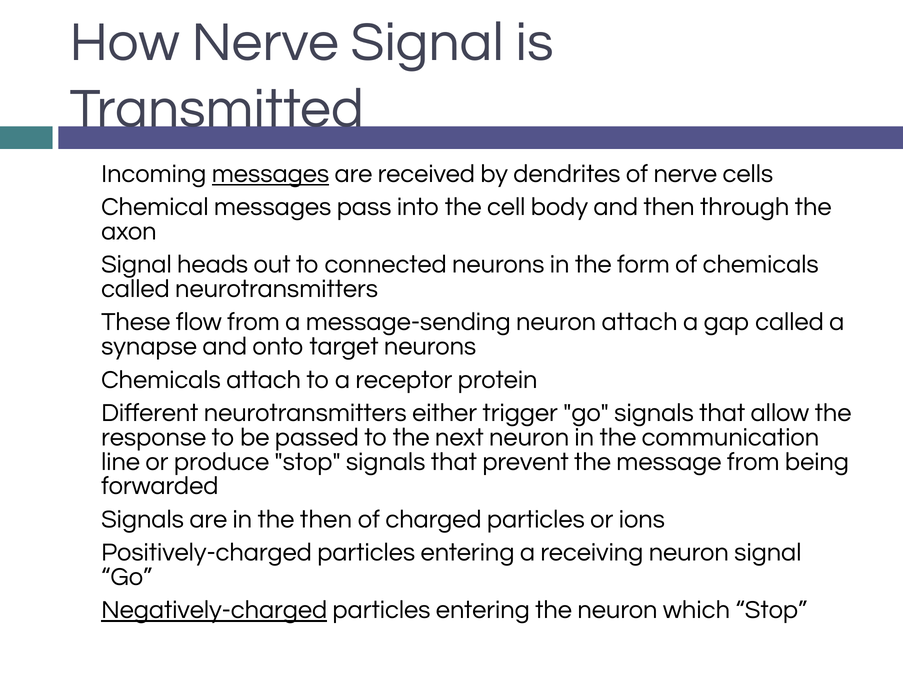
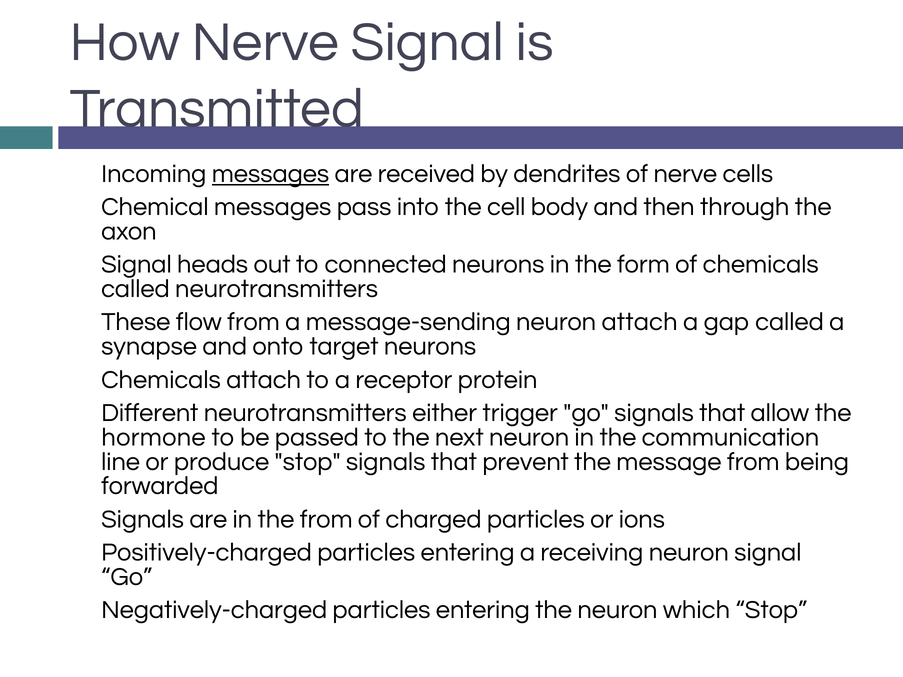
response: response -> hormone (154, 437)
the then: then -> from (326, 519)
Negatively-charged underline: present -> none (214, 610)
